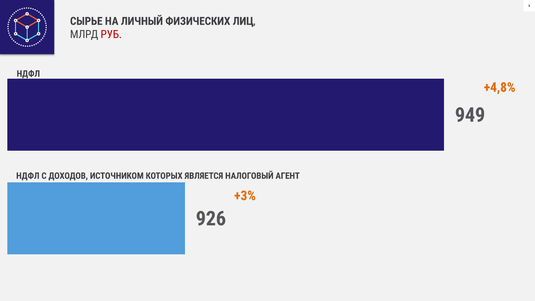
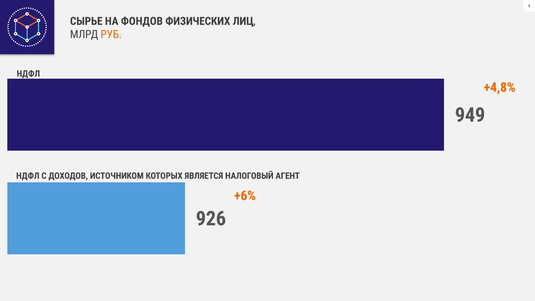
ЛИЧНЫЙ: ЛИЧНЫЙ -> ФОНДОВ (142, 21)
РУБ colour: red -> orange (111, 35)
+3%: +3% -> +6% (245, 196)
